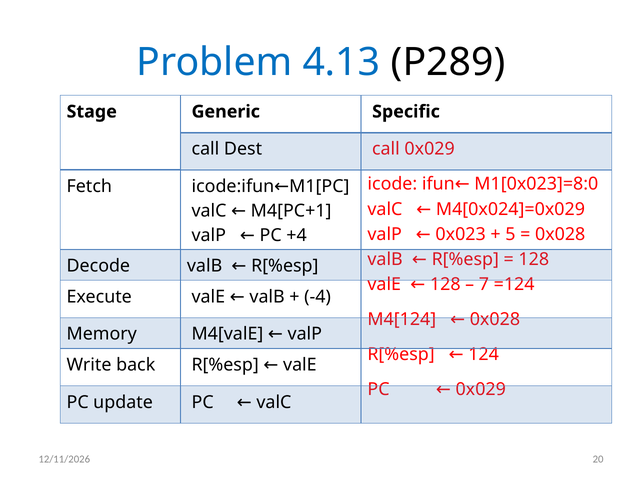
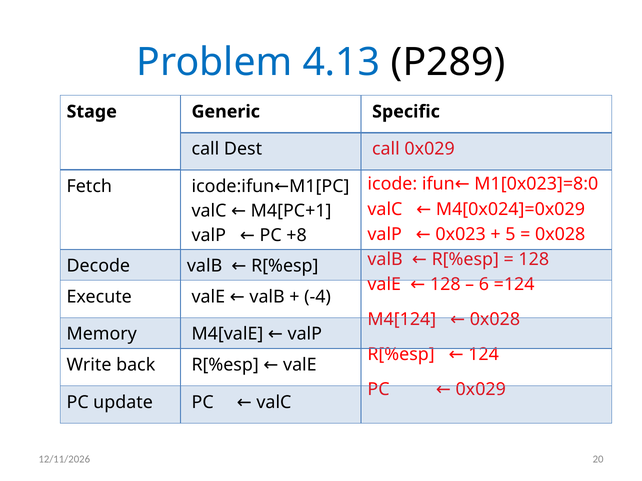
+4: +4 -> +8 (297, 235)
7: 7 -> 6 (484, 285)
